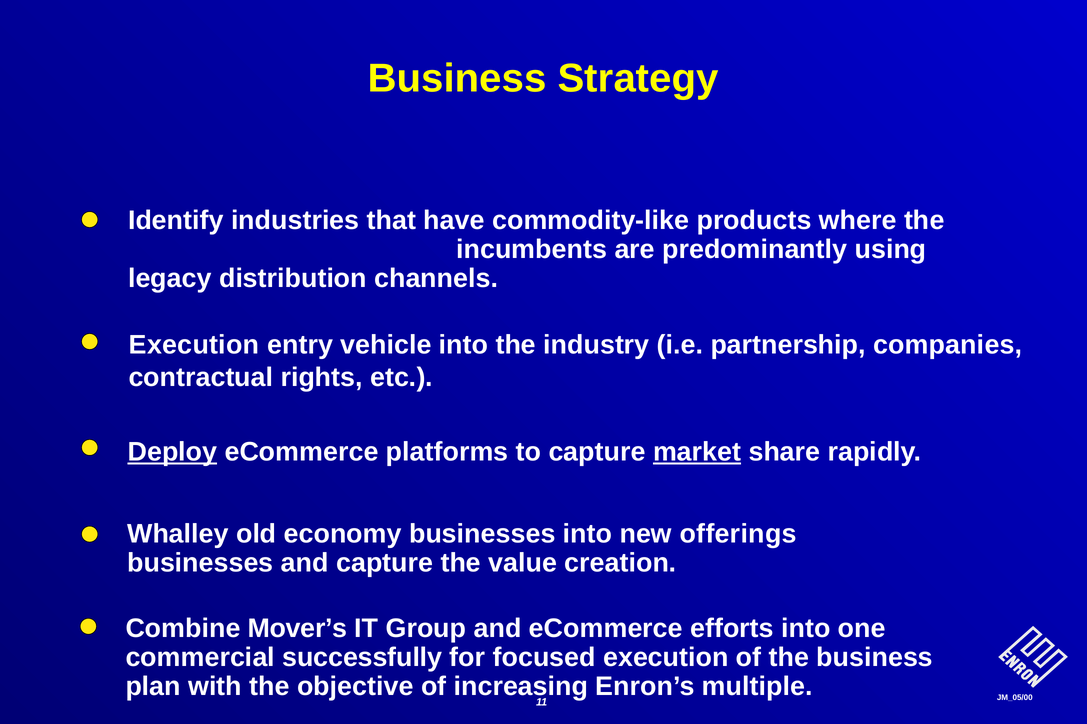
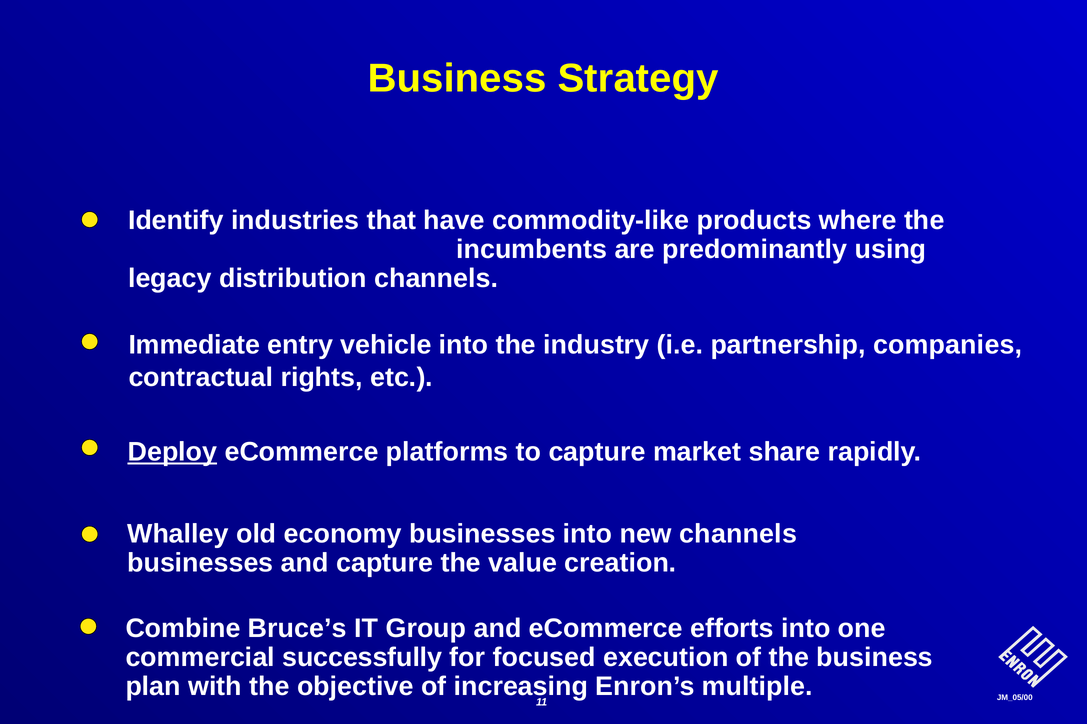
Execution: Execution -> Immediate (194, 345)
market underline: present -> none (697, 452)
new offerings: offerings -> channels (738, 534)
Mover’s: Mover’s -> Bruce’s (297, 629)
